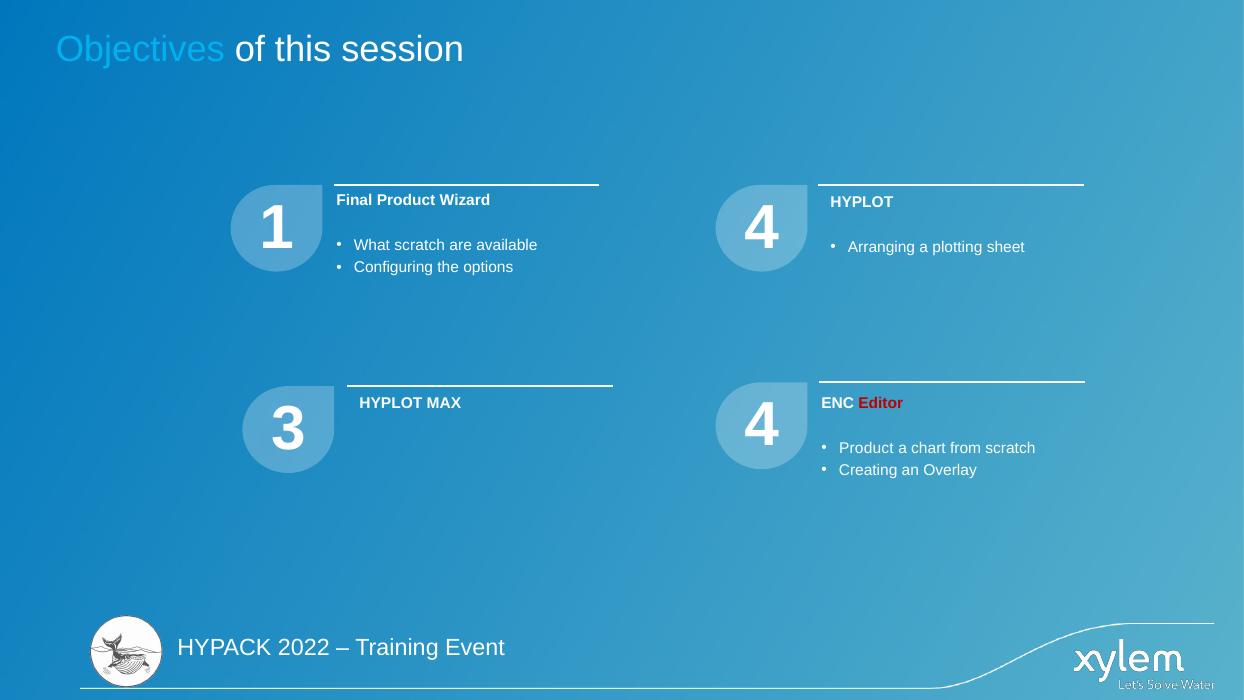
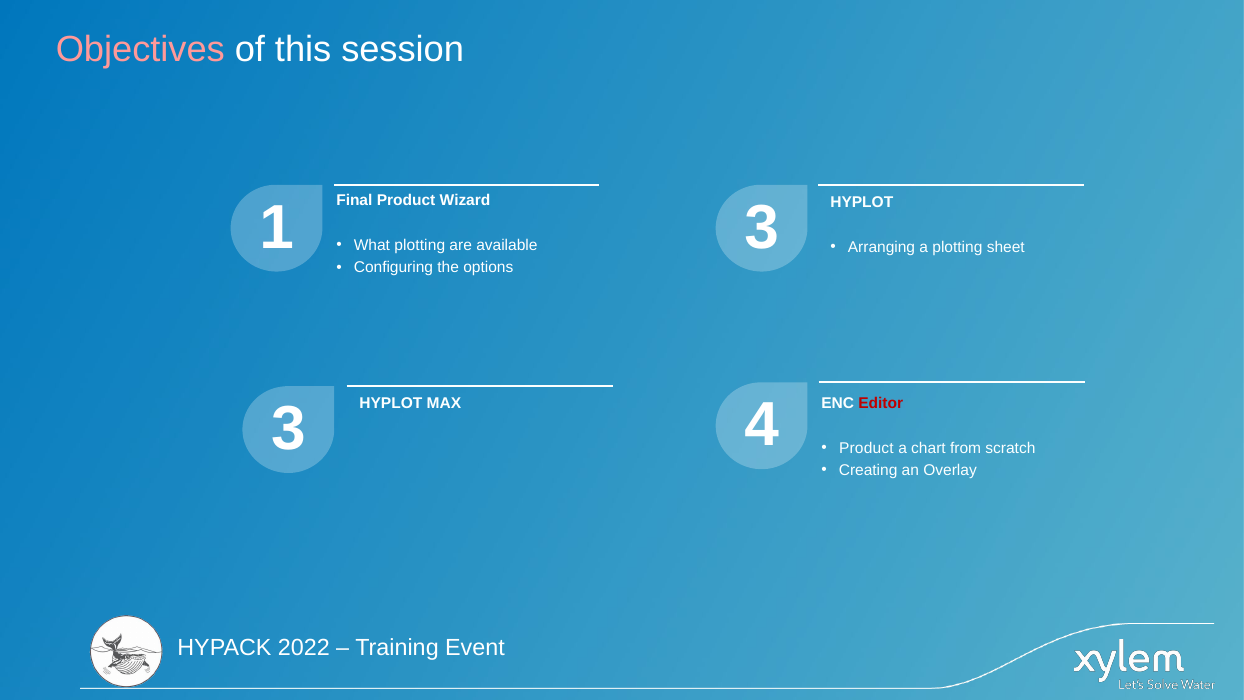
Objectives colour: light blue -> pink (140, 50)
1 4: 4 -> 3 (762, 228)
What scratch: scratch -> plotting (420, 245)
